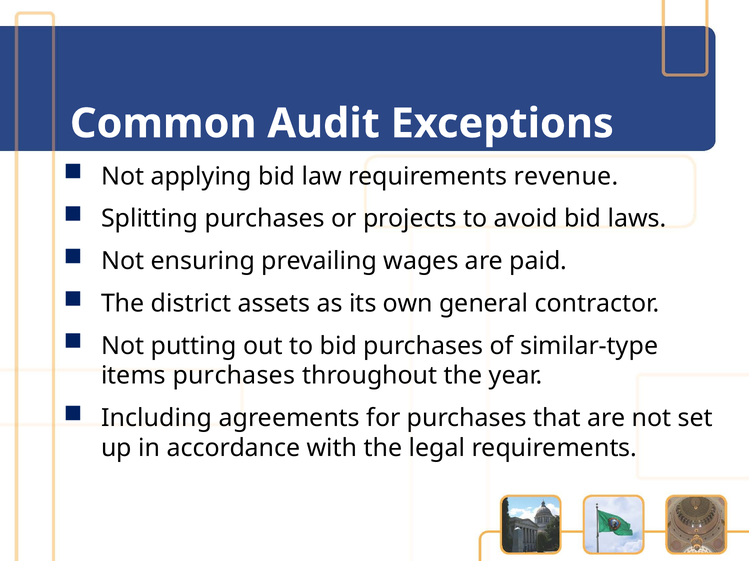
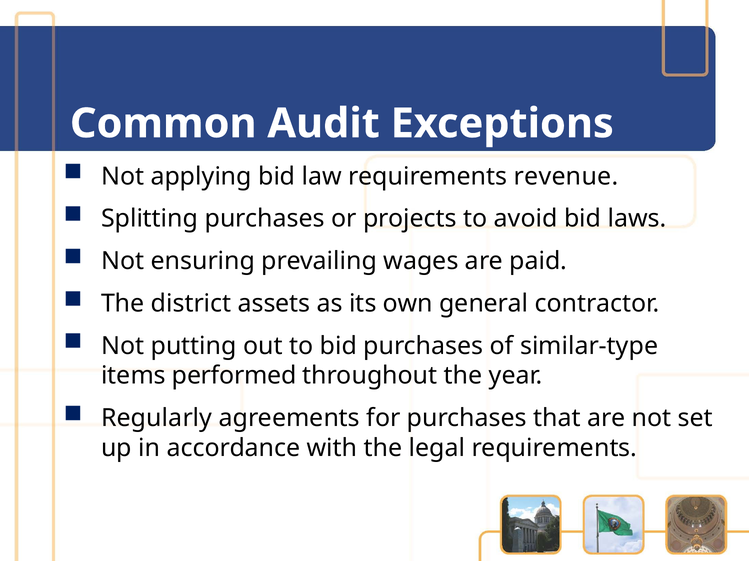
items purchases: purchases -> performed (234, 376)
Including: Including -> Regularly (157, 419)
